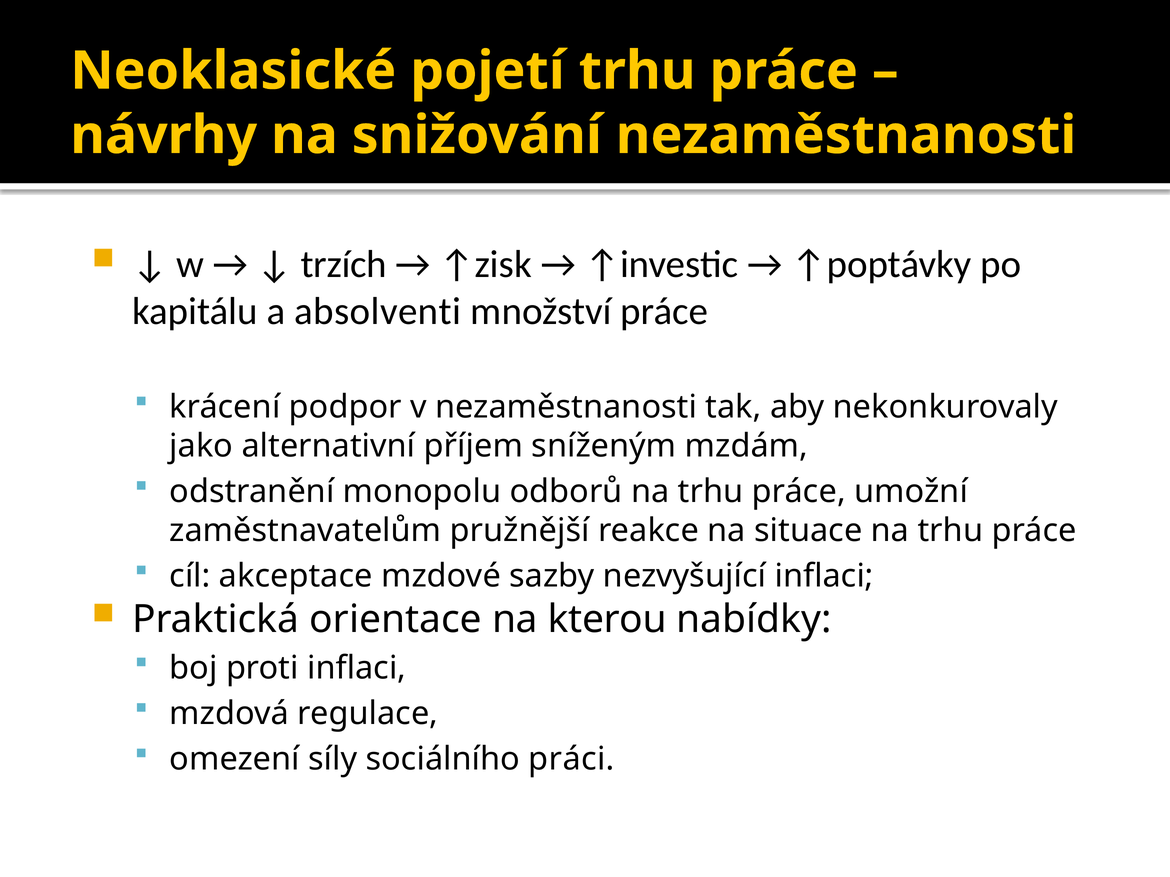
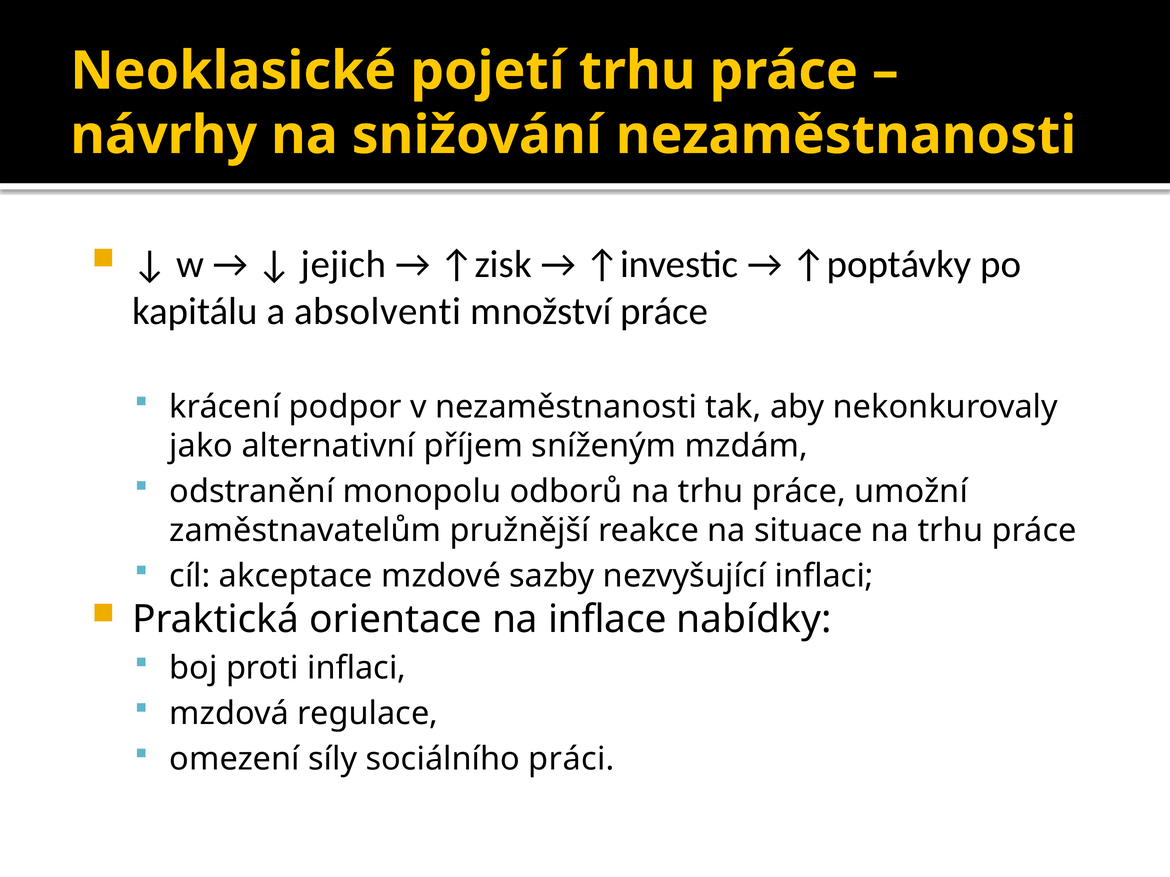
trzích: trzích -> jejich (344, 265)
kterou: kterou -> inflace (607, 620)
